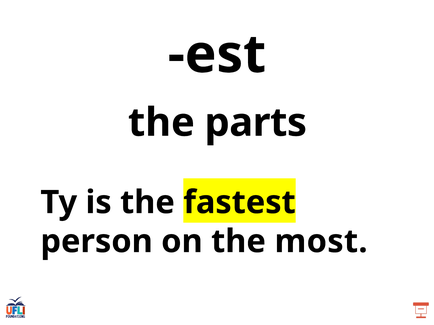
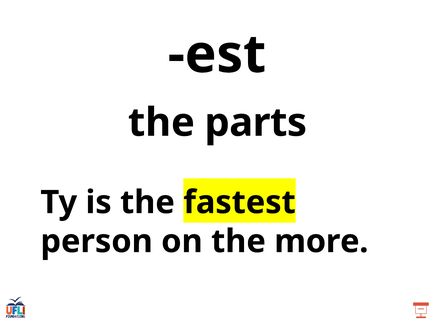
most: most -> more (321, 242)
